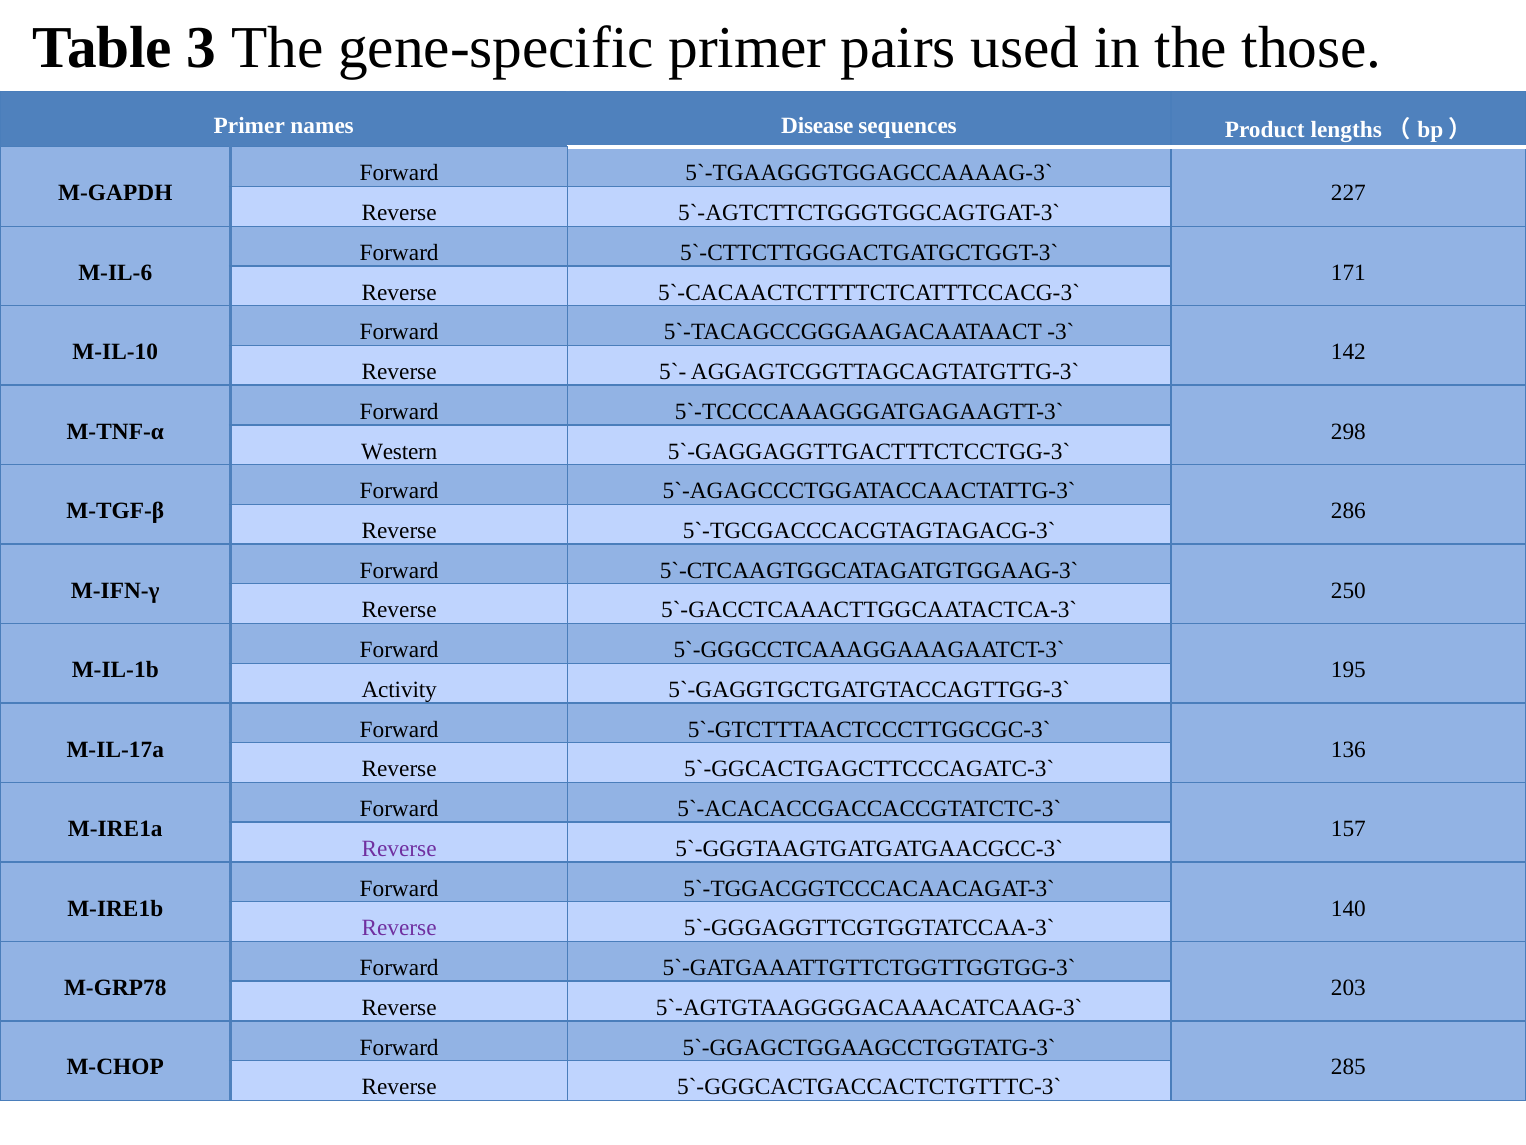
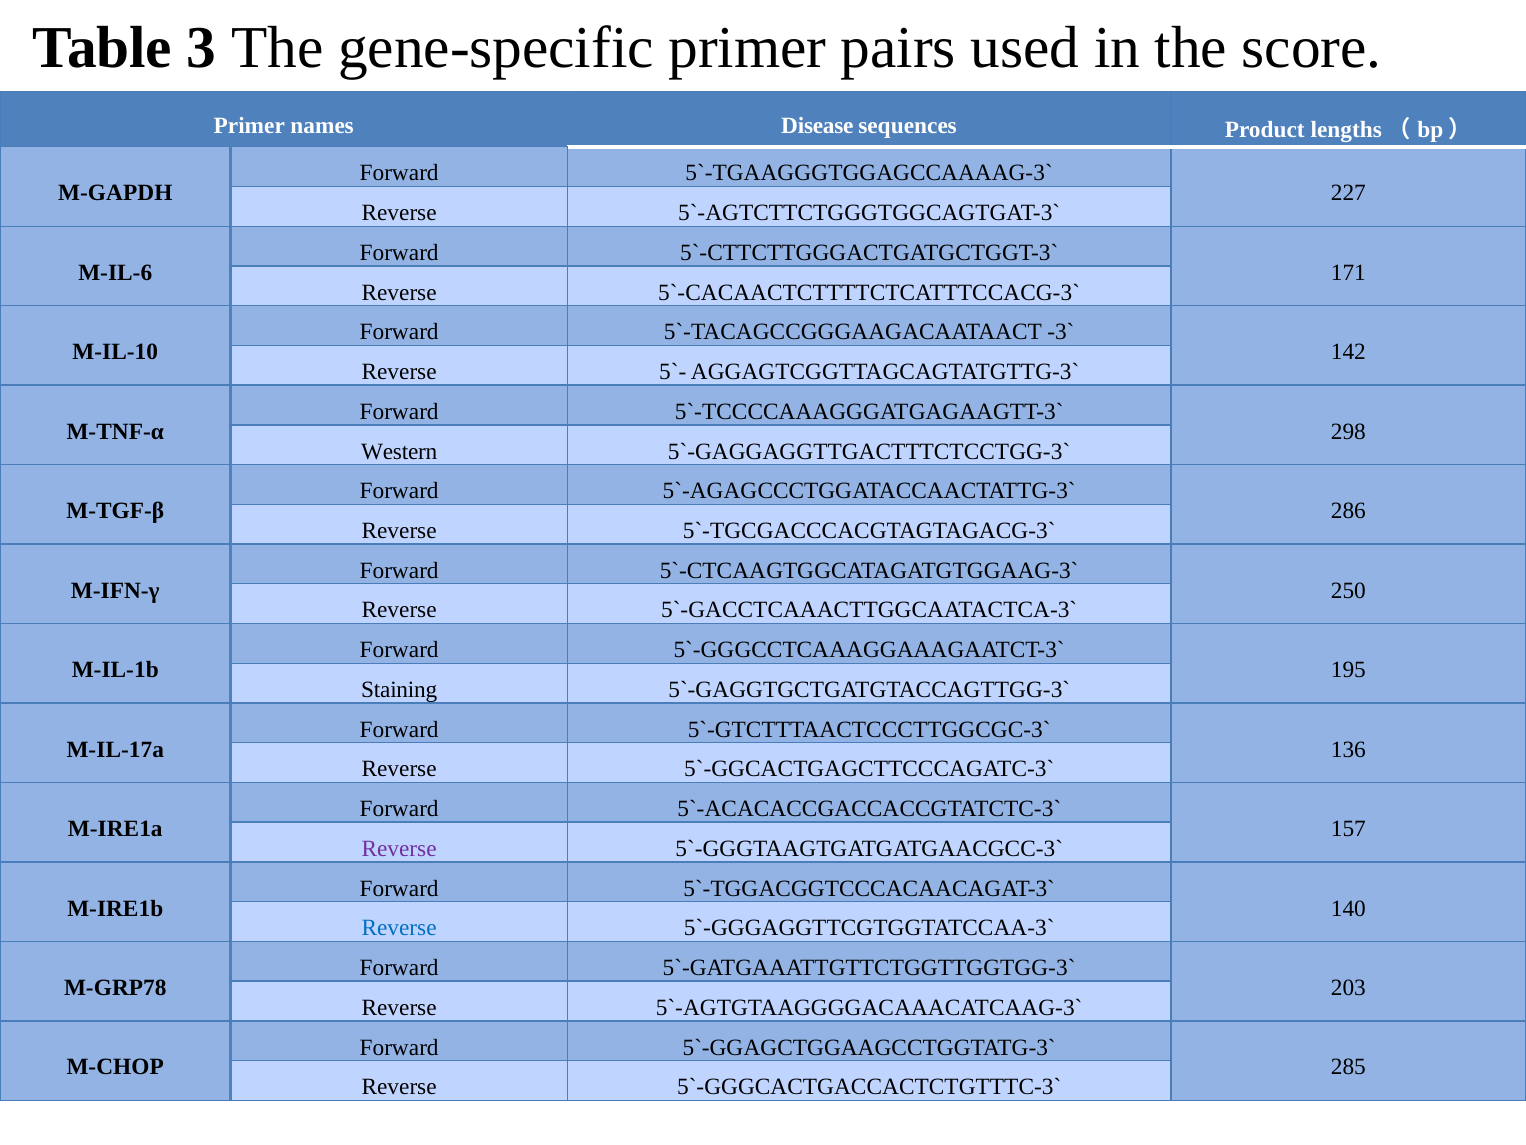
those: those -> score (1312, 48)
Activity: Activity -> Staining (399, 689)
Reverse colour: purple -> blue (399, 928)
